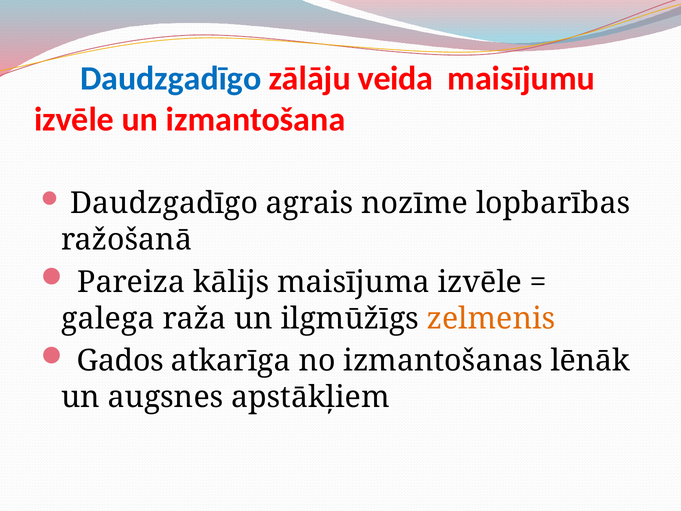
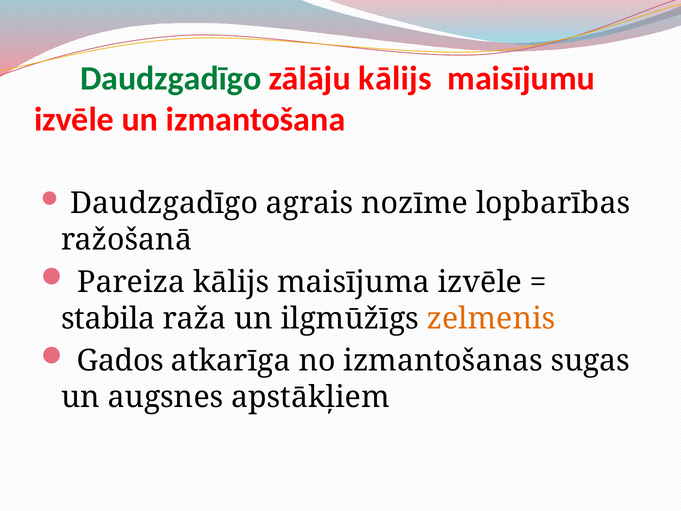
Daudzgadīgo colour: blue -> green (171, 79)
zālāju veida: veida -> kālijs (395, 79)
galega: galega -> stabila (108, 318)
lēnāk: lēnāk -> sugas (590, 361)
